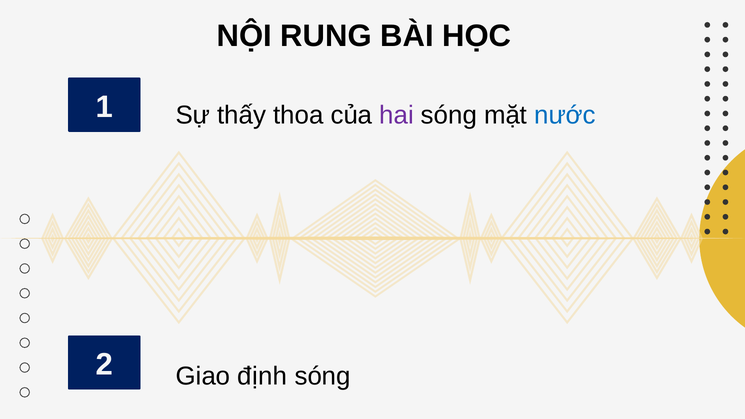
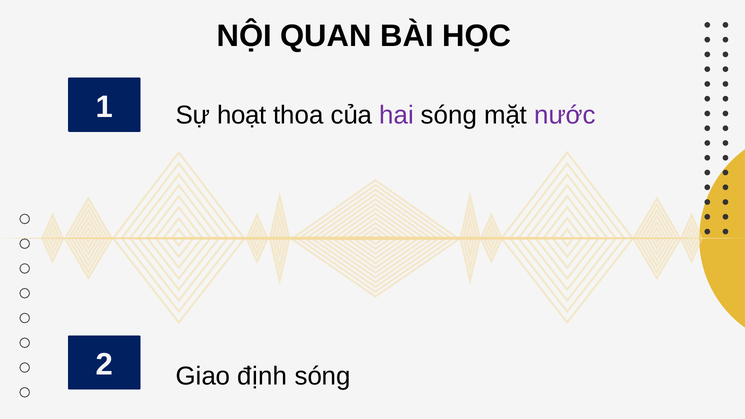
RUNG: RUNG -> QUAN (326, 36)
thấy: thấy -> hoạt (242, 115)
nước colour: blue -> purple (565, 115)
